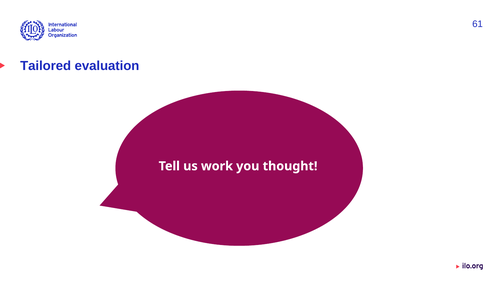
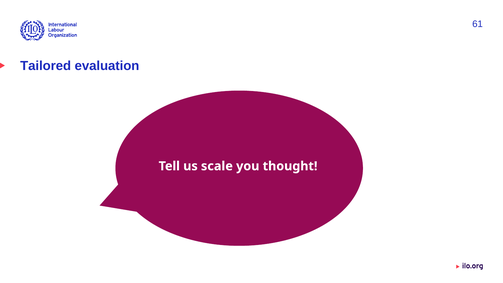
work: work -> scale (217, 166)
